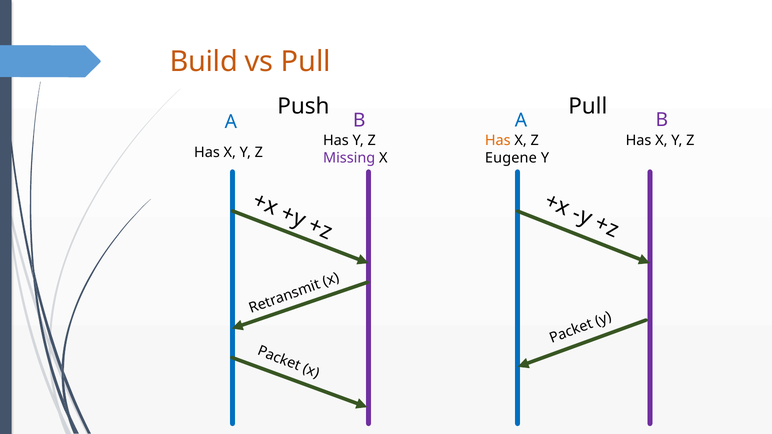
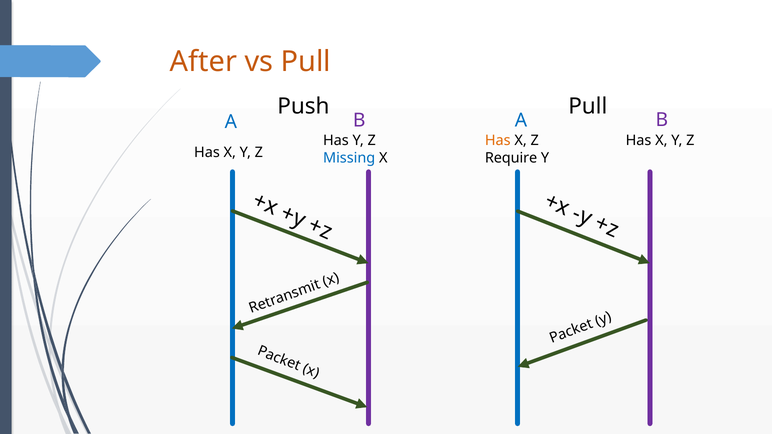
Build: Build -> After (204, 62)
Missing colour: purple -> blue (349, 158)
Eugene: Eugene -> Require (511, 158)
